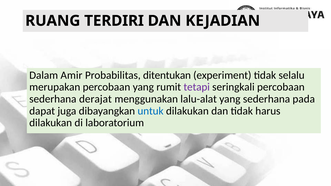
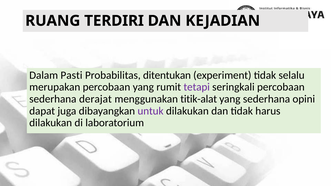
Amir: Amir -> Pasti (71, 75)
lalu-alat: lalu-alat -> titik-alat (199, 99)
pada: pada -> opini (304, 99)
untuk colour: blue -> purple (151, 111)
